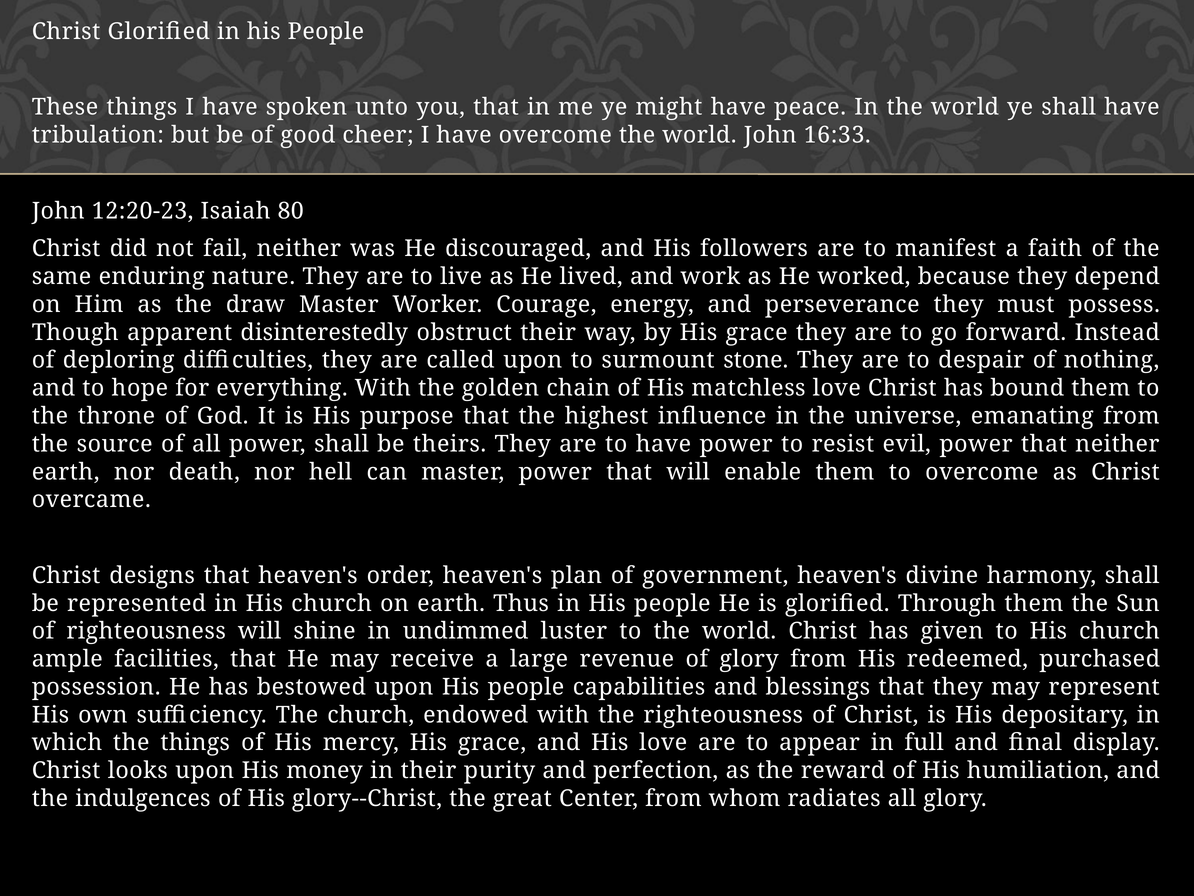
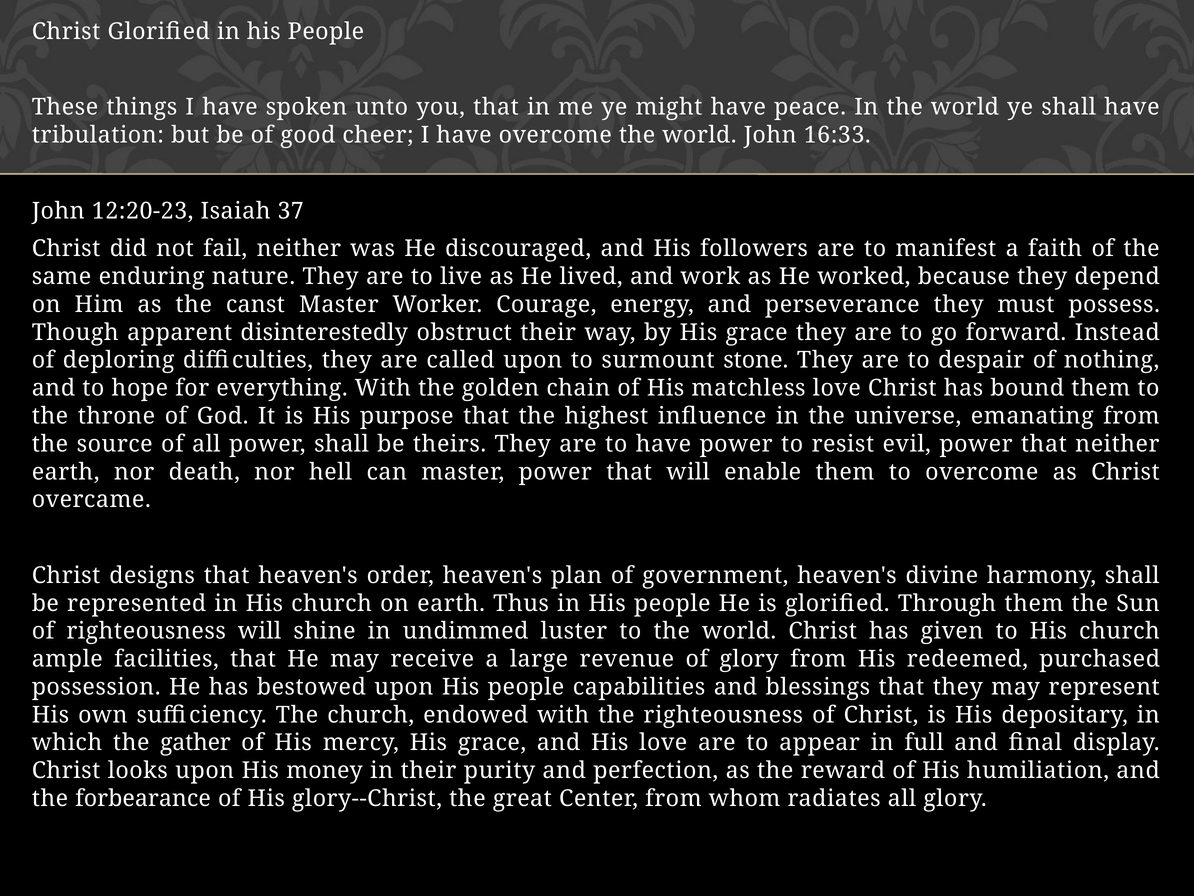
80: 80 -> 37 (291, 211)
draw: draw -> canst (255, 304)
the things: things -> gather (195, 742)
indulgences: indulgences -> forbearance (143, 798)
